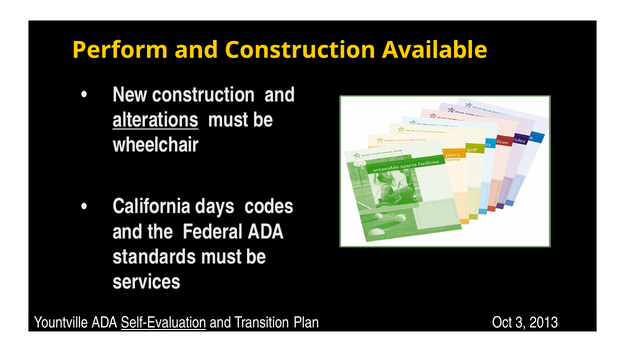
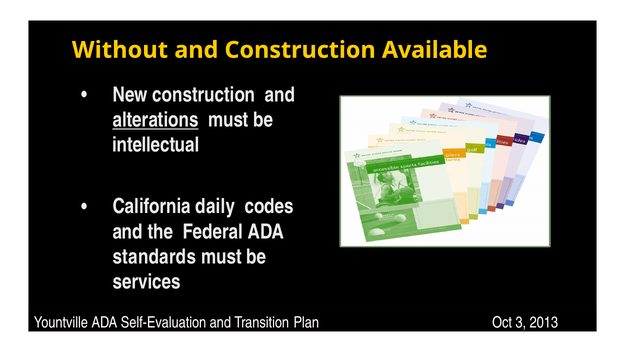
Perform: Perform -> Without (120, 50)
wheelchair: wheelchair -> intellectual (156, 145)
days: days -> daily (215, 206)
Self-Evaluation underline: present -> none (164, 322)
